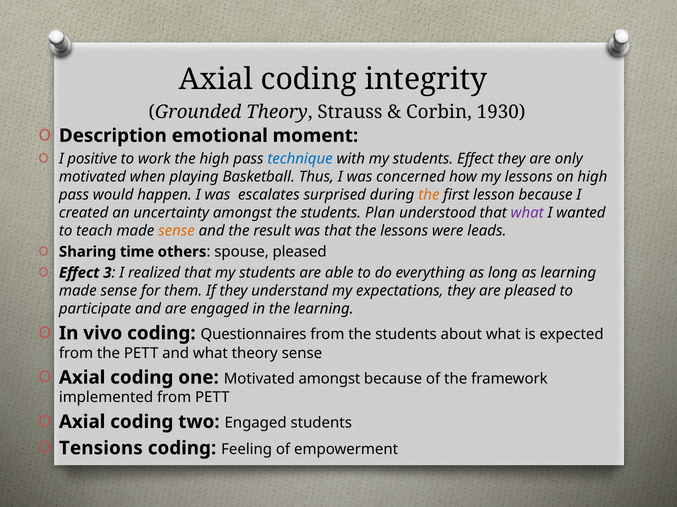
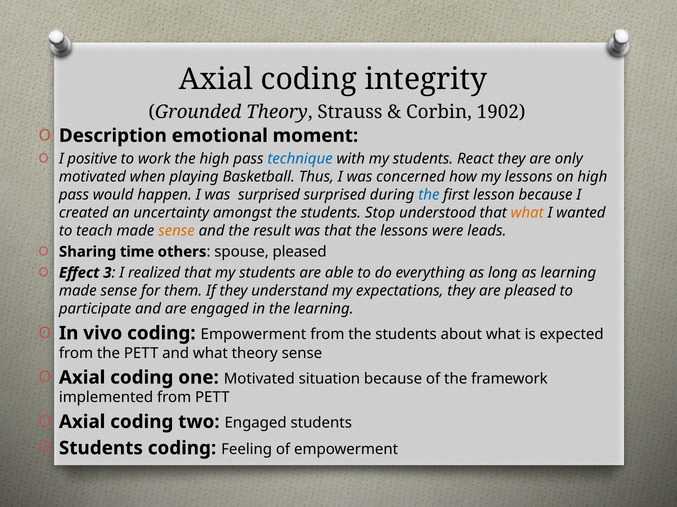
1930: 1930 -> 1902 (501, 112)
students Effect: Effect -> React (475, 159)
was escalates: escalates -> surprised (269, 195)
the colour: orange -> blue (429, 195)
Plan: Plan -> Stop (380, 213)
what colour: purple -> orange (527, 213)
coding Questionnaires: Questionnaires -> Empowerment (253, 335)
Motivated amongst: amongst -> situation (329, 379)
Tensions: Tensions -> Students (101, 449)
